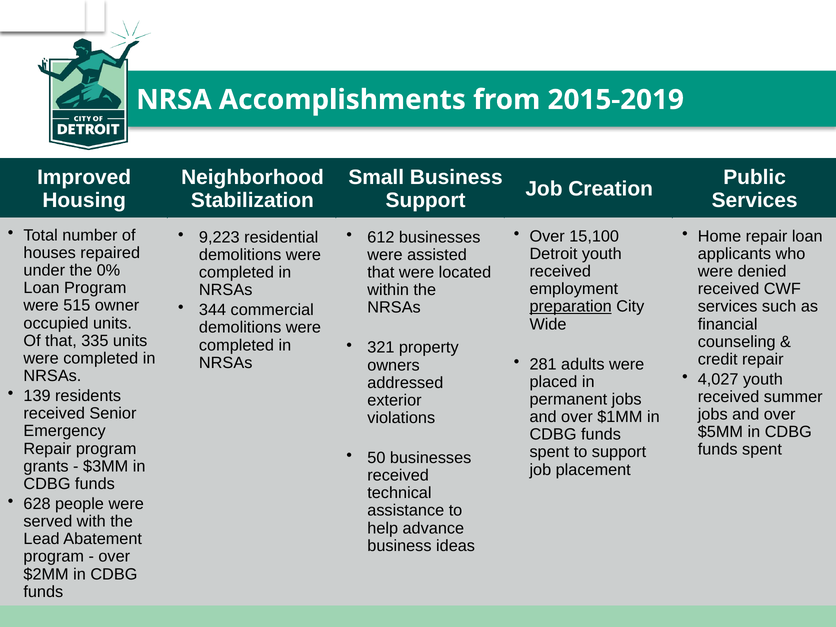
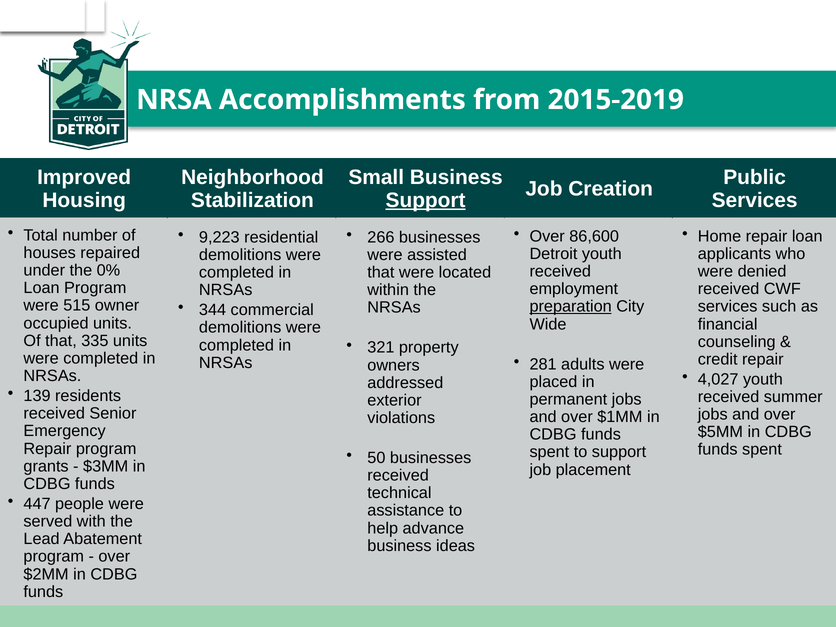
Support underline: none -> present (426, 200)
15,100: 15,100 -> 86,600 (594, 236)
612: 612 -> 266 (381, 237)
628: 628 -> 447 (37, 504)
